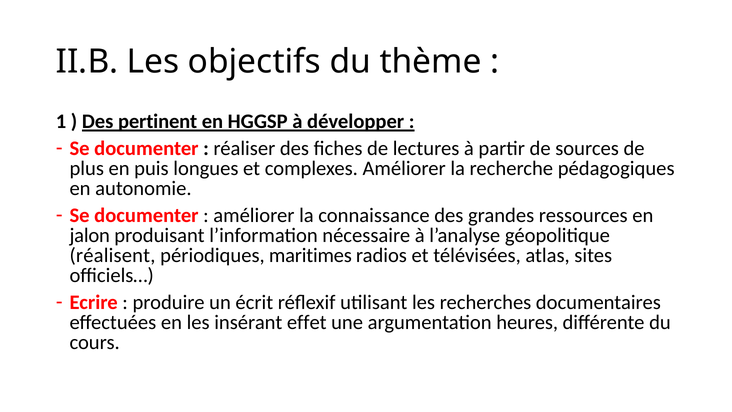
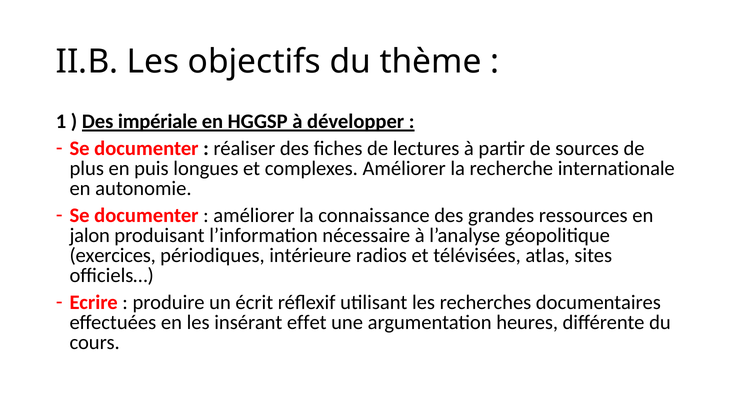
pertinent: pertinent -> impériale (158, 122)
pédagogiques: pédagogiques -> internationale (616, 168)
réalisent: réalisent -> exercices (113, 255)
maritimes: maritimes -> intérieure (310, 255)
